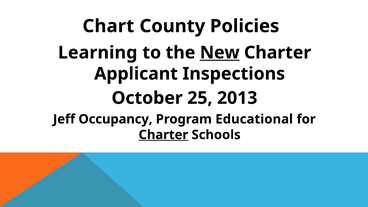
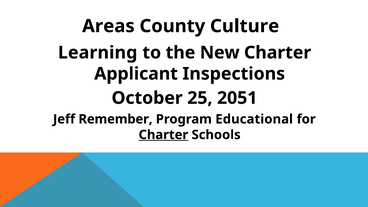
Chart: Chart -> Areas (108, 26)
Policies: Policies -> Culture (245, 26)
New underline: present -> none (220, 53)
2013: 2013 -> 2051 (237, 98)
Occupancy: Occupancy -> Remember (116, 119)
